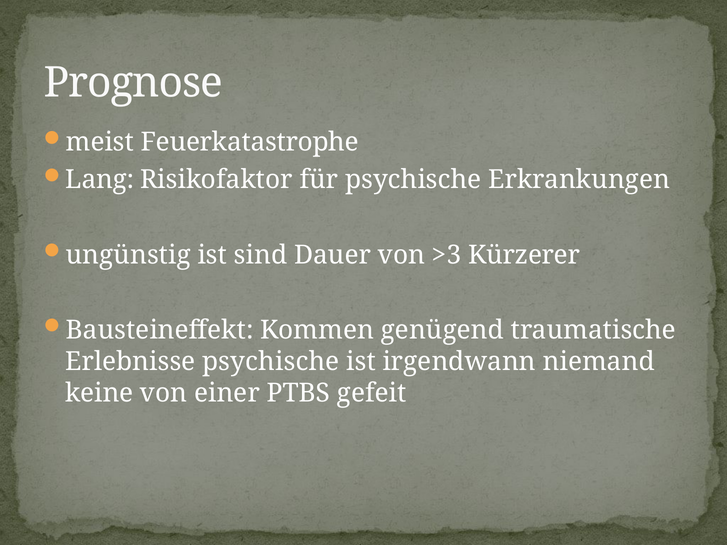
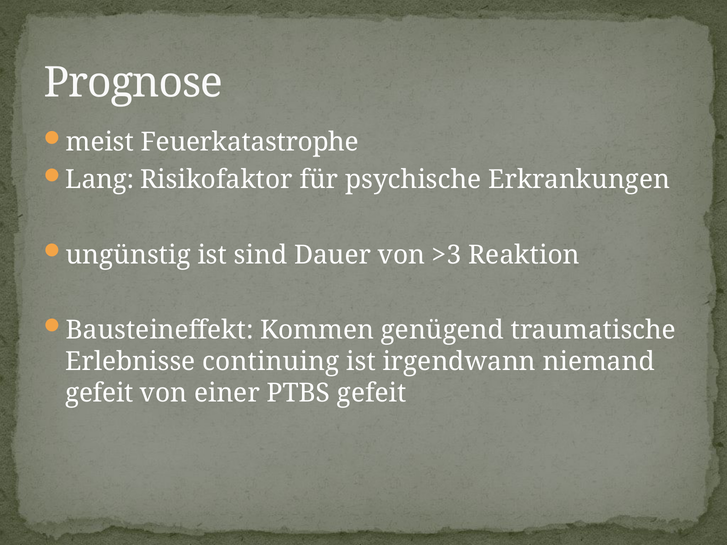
Kürzerer: Kürzerer -> Reaktion (524, 255)
Erlebnisse psychische: psychische -> continuing (271, 362)
keine: keine -> gefeit (99, 393)
